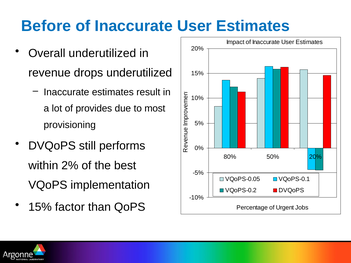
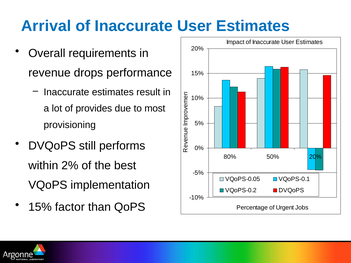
Before: Before -> Arrival (46, 26)
Overall underutilized: underutilized -> requirements (102, 53)
drops underutilized: underutilized -> performance (139, 73)
